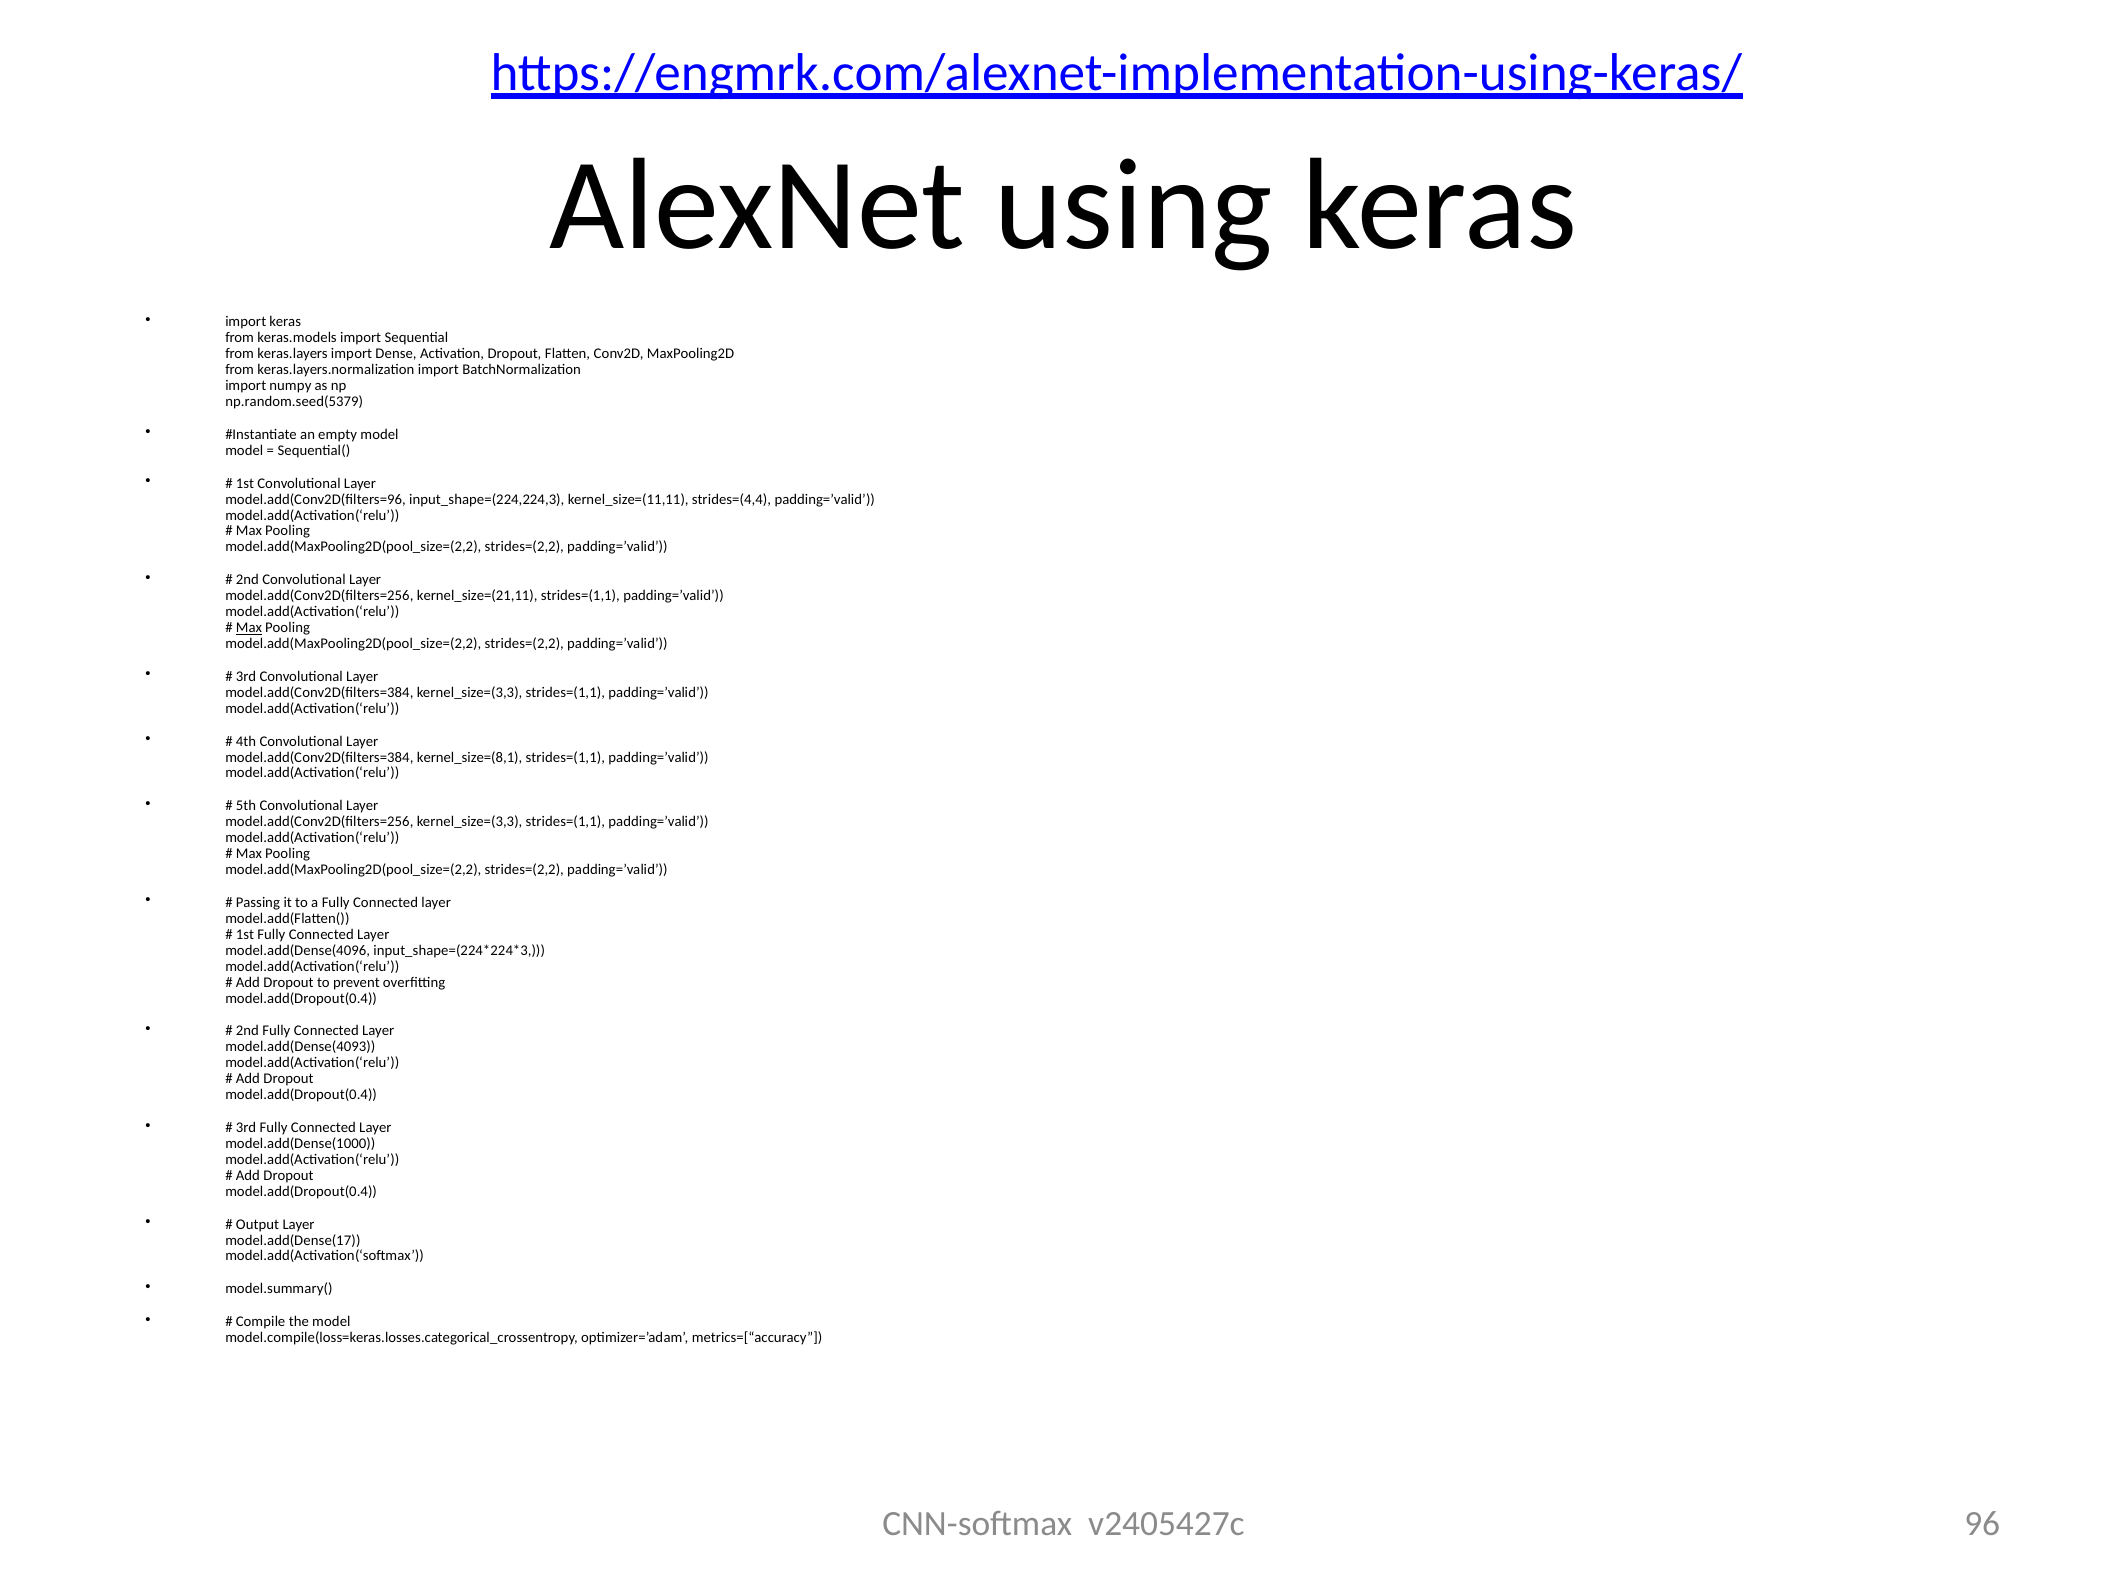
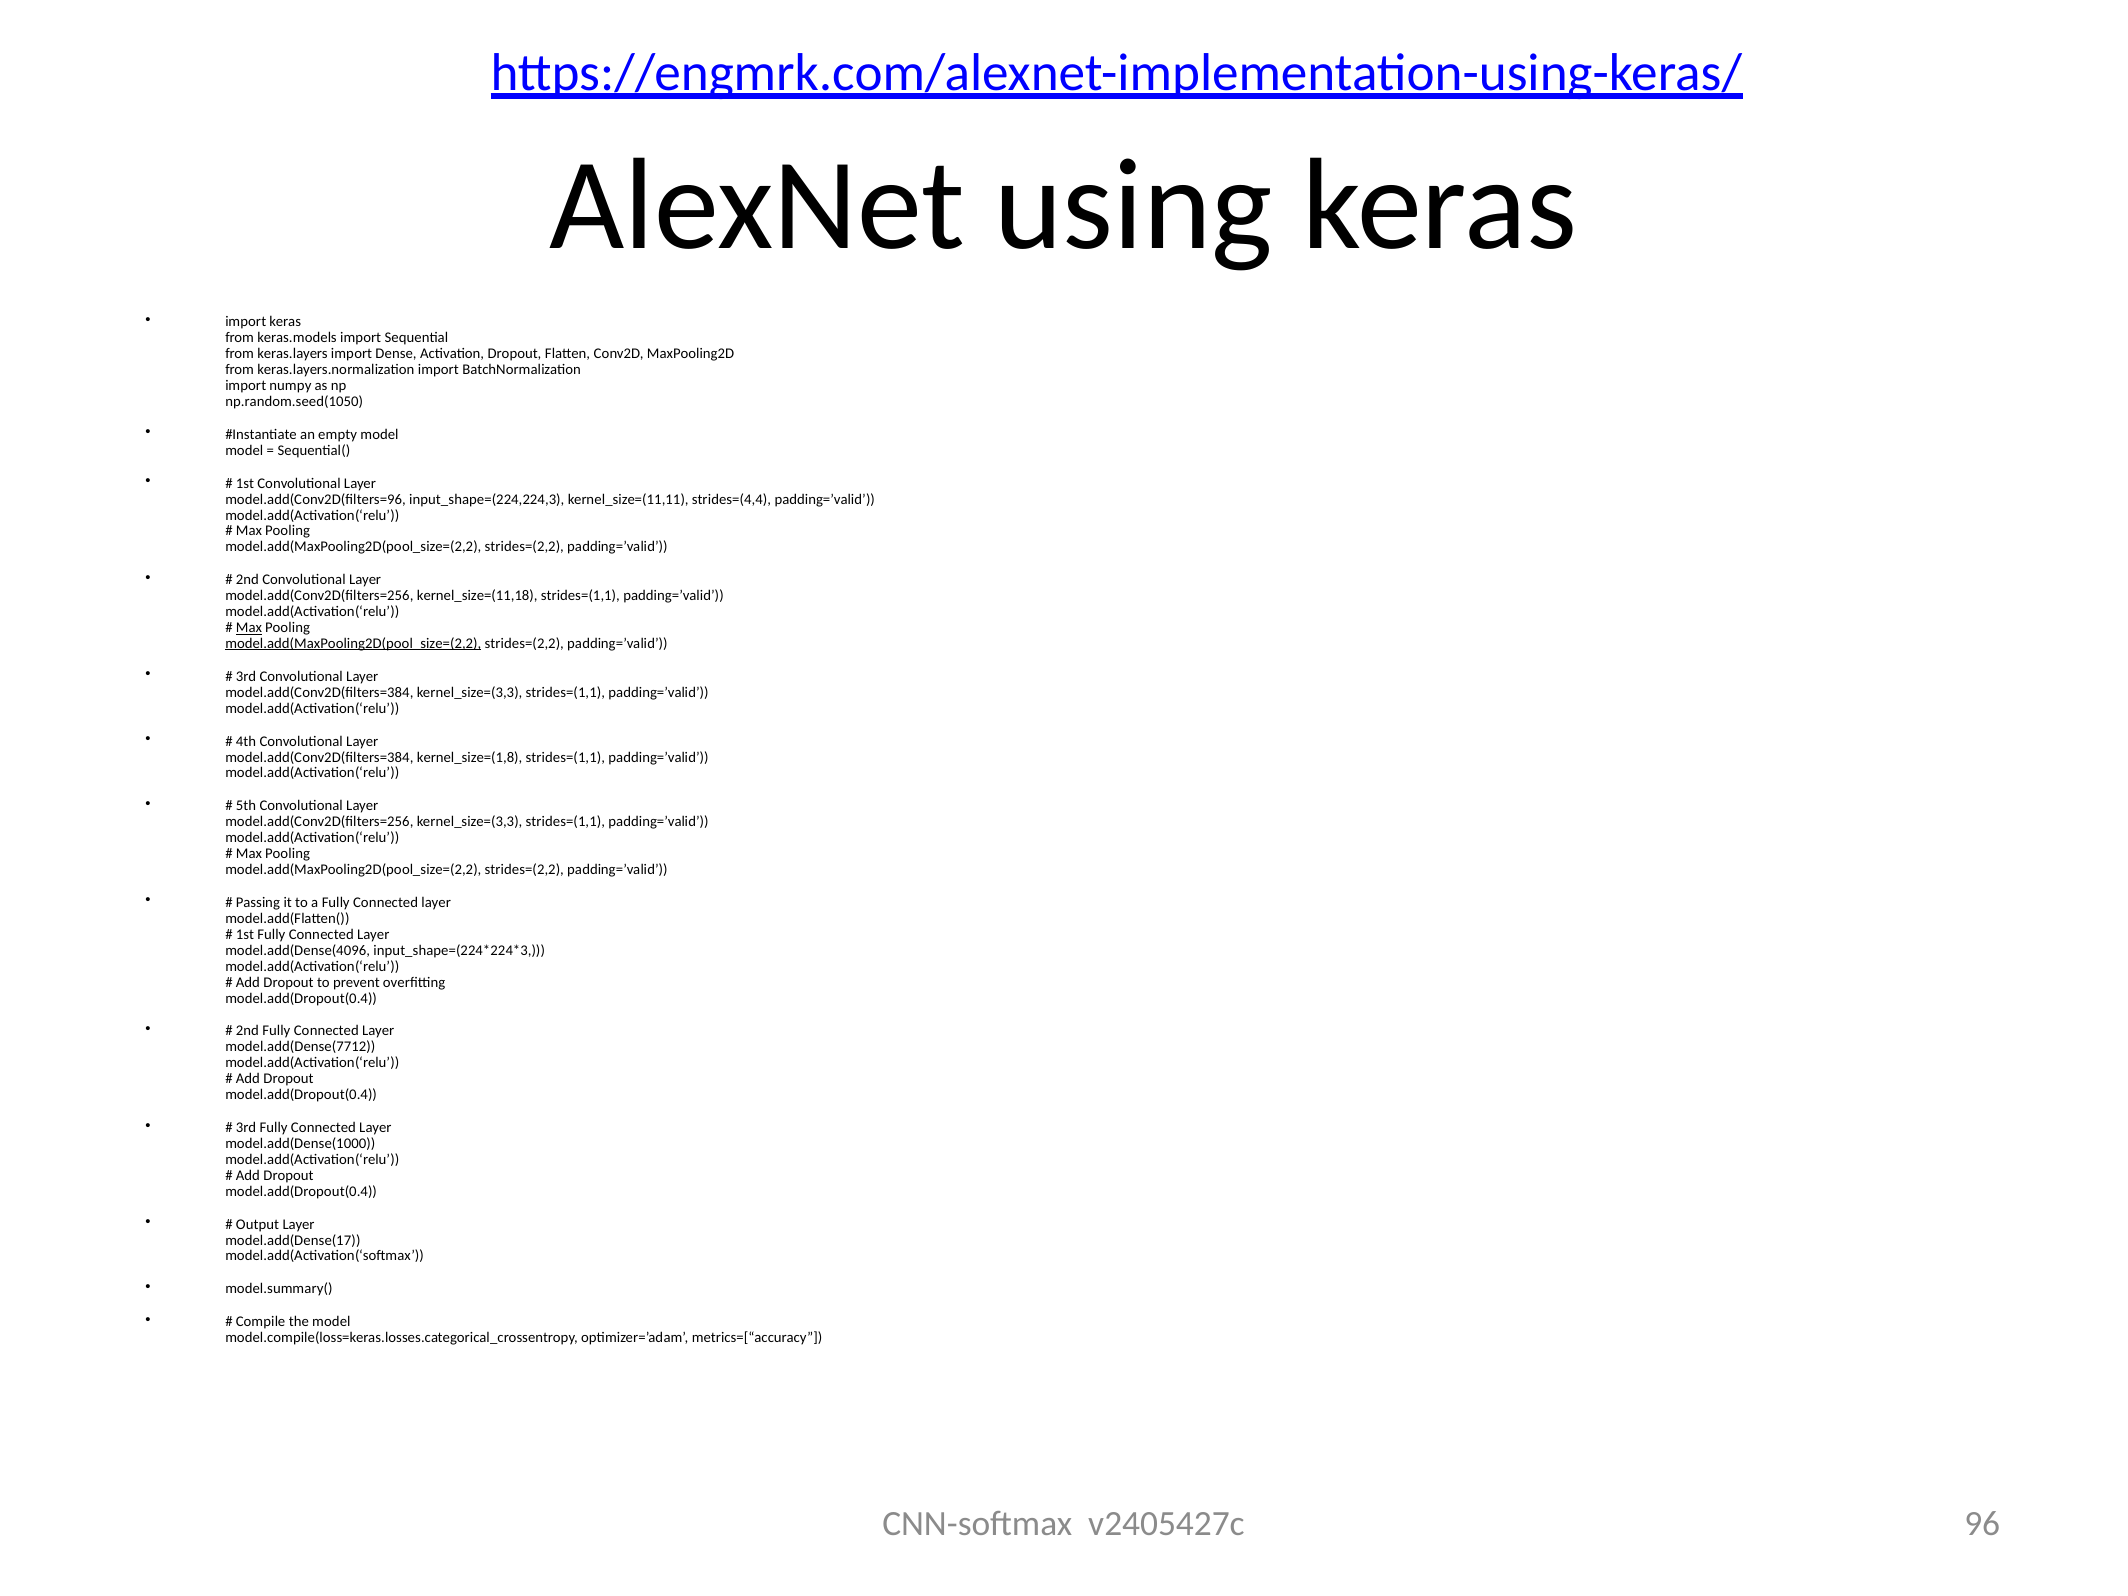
np.random.seed(5379: np.random.seed(5379 -> np.random.seed(1050 (294, 402)
kernel_size=(21,11: kernel_size=(21,11 -> kernel_size=(11,18 (477, 596)
model.add(MaxPooling2D(pool_size=(2,2 underline: none -> present (353, 644)
kernel_size=(8,1: kernel_size=(8,1 -> kernel_size=(1,8 (470, 757)
model.add(Dense(4093: model.add(Dense(4093 -> model.add(Dense(7712 (300, 1047)
